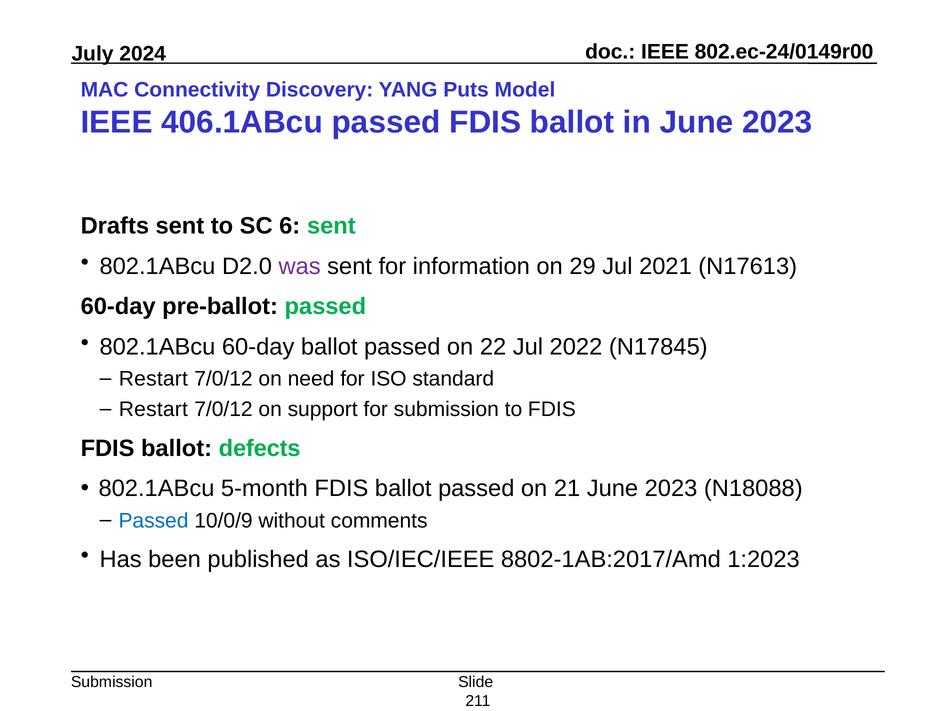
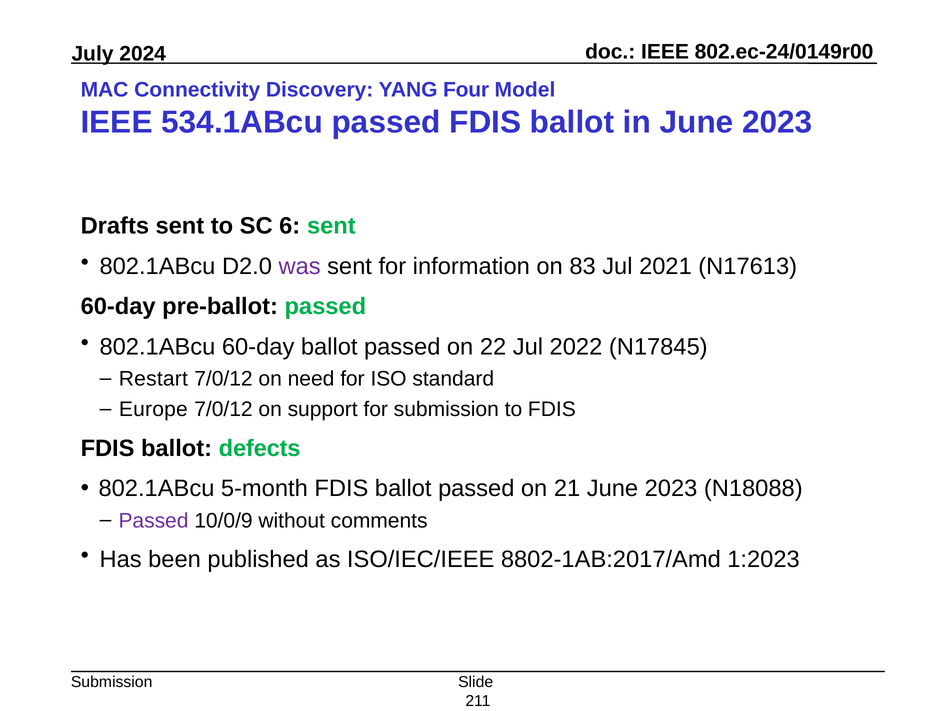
Puts: Puts -> Four (466, 90)
406.1ABcu: 406.1ABcu -> 534.1ABcu (242, 122)
29: 29 -> 83 (583, 266)
Restart: Restart -> Europe (153, 409)
Passed colour: blue -> purple (153, 521)
